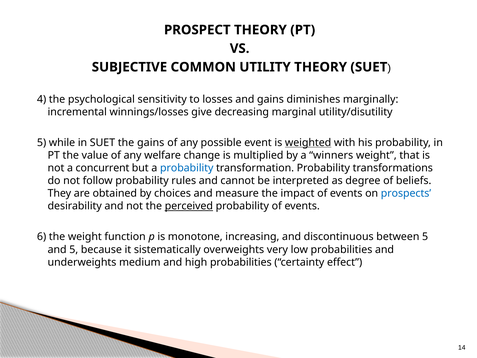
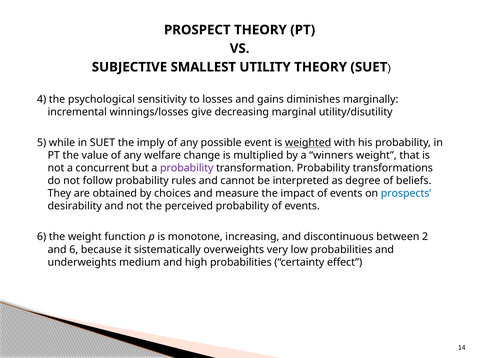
COMMON: COMMON -> SMALLEST (203, 67)
the gains: gains -> imply (151, 142)
probability colour: blue -> purple (187, 168)
perceived underline: present -> none (189, 206)
between 5: 5 -> 2 (425, 237)
and 5: 5 -> 6 (74, 249)
